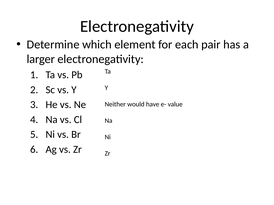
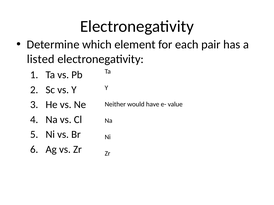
larger: larger -> listed (41, 59)
